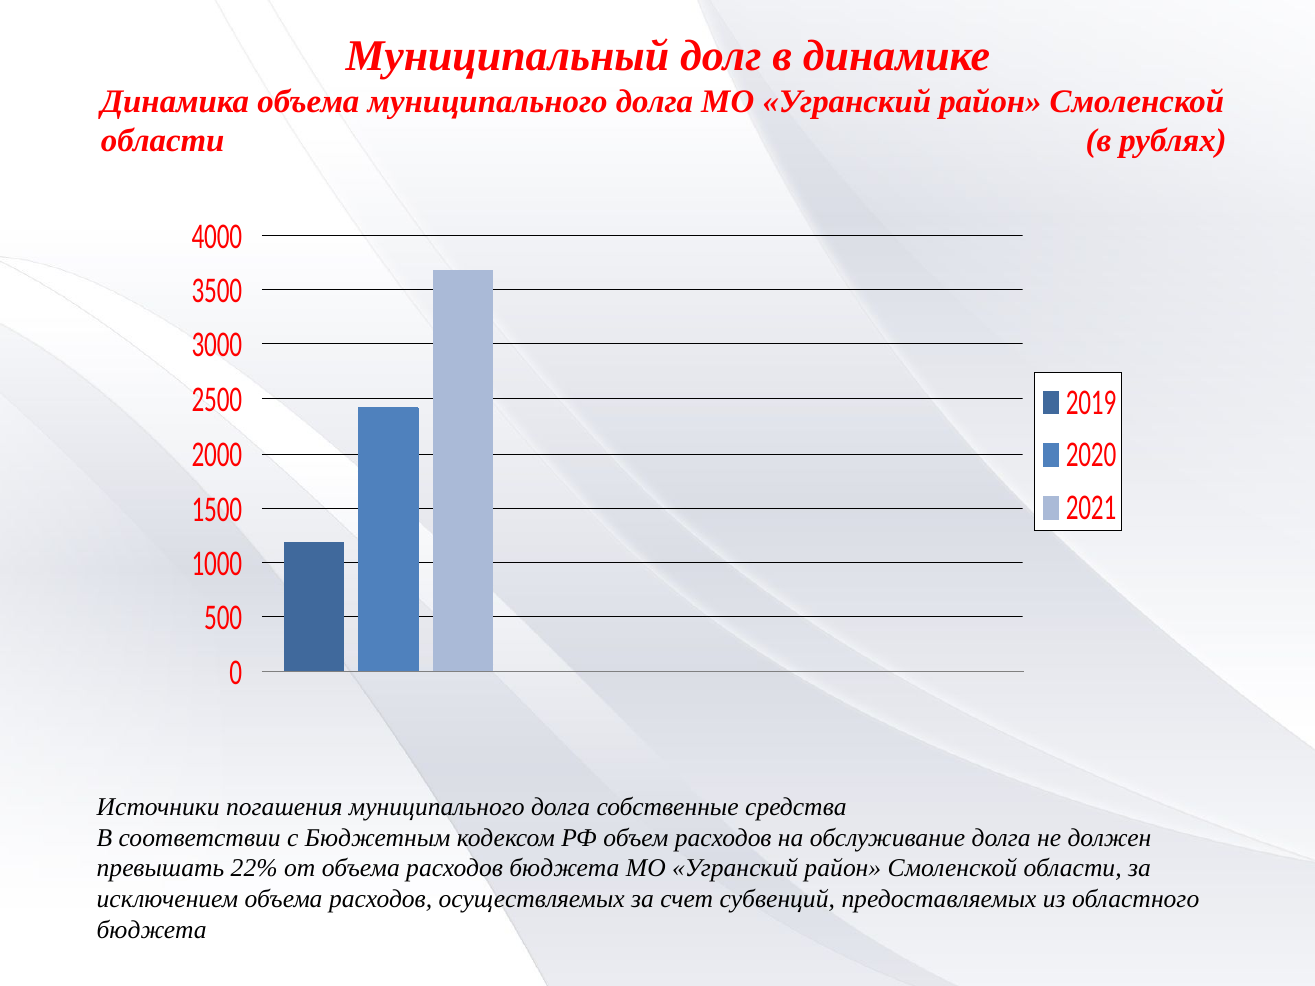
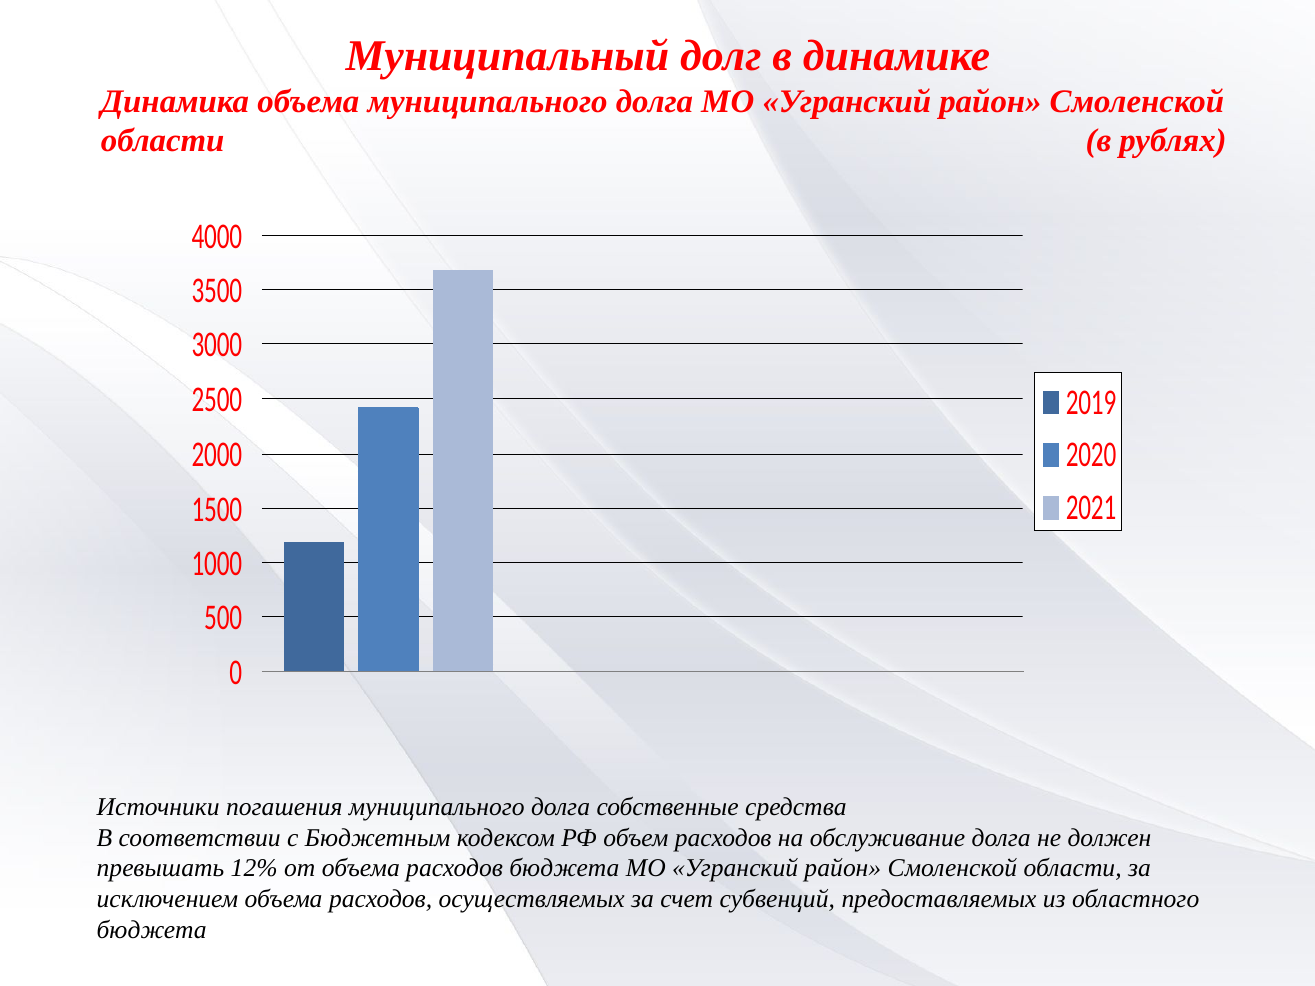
22%: 22% -> 12% (254, 869)
